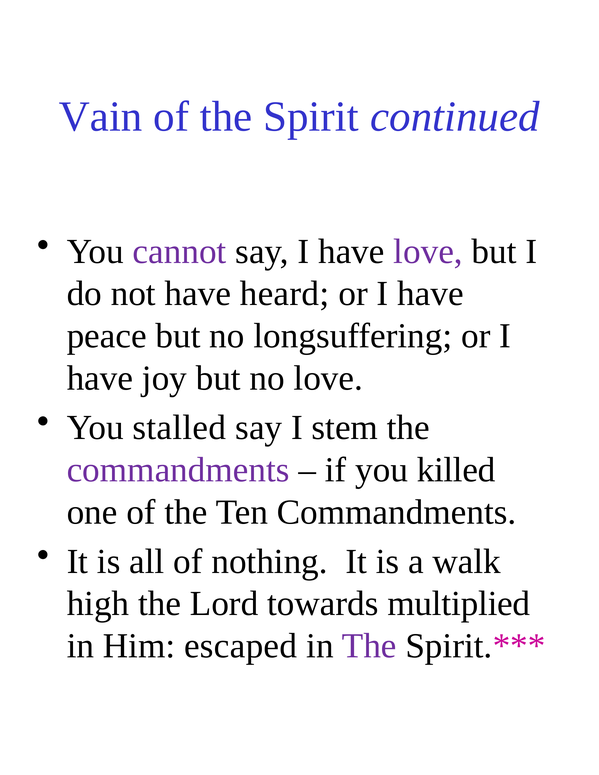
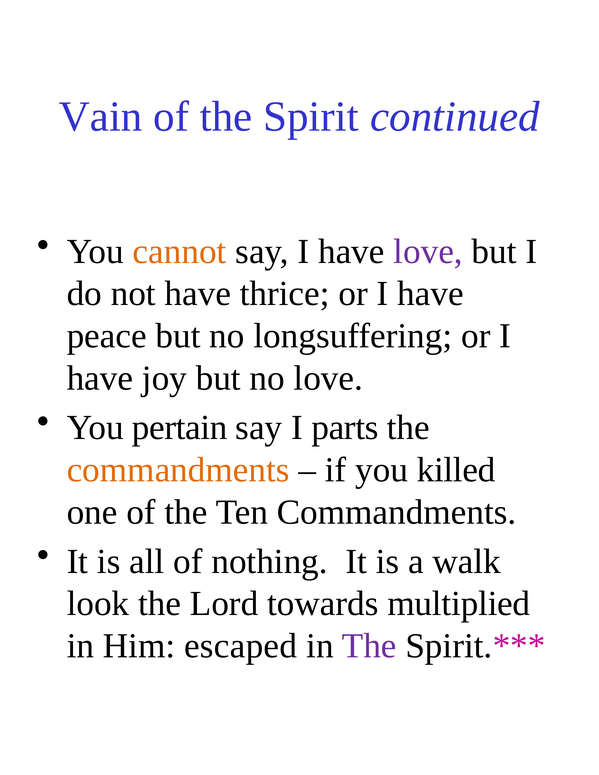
cannot colour: purple -> orange (180, 251)
heard: heard -> thrice (285, 294)
stalled: stalled -> pertain (180, 428)
stem: stem -> parts (345, 428)
commandments colour: purple -> orange (178, 470)
high: high -> look (98, 604)
